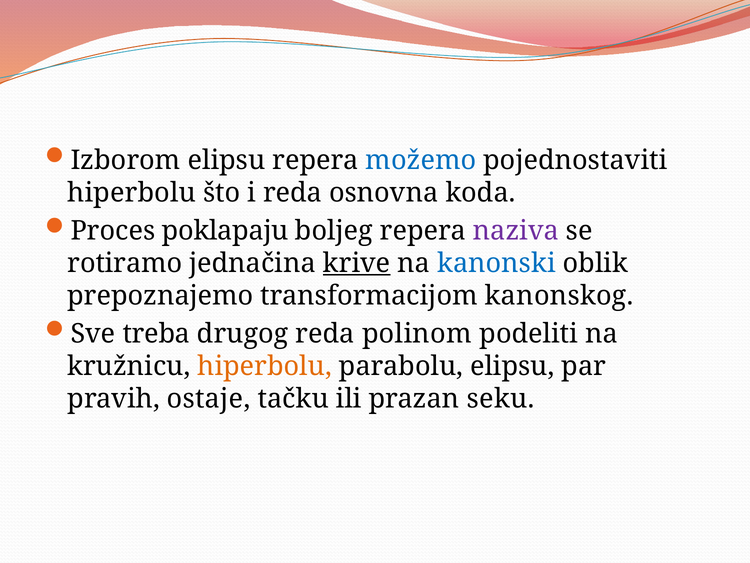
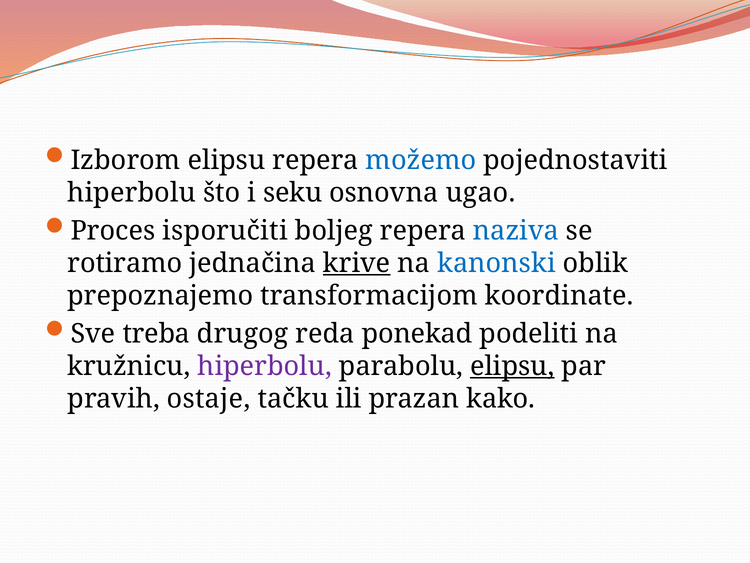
i reda: reda -> seku (293, 193)
koda: koda -> ugao (480, 193)
poklapaju: poklapaju -> isporučiti (225, 230)
naziva colour: purple -> blue (516, 230)
kanonskog: kanonskog -> koordinate (559, 295)
polinom: polinom -> ponekad (417, 333)
hiperbolu colour: orange -> purple (265, 366)
elipsu underline: none -> present (512, 366)
seku: seku -> kako (501, 398)
